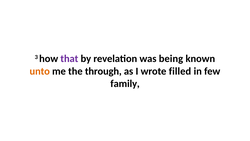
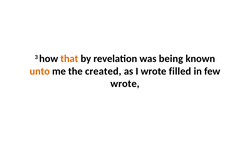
that colour: purple -> orange (69, 59)
through: through -> created (103, 71)
family: family -> wrote (125, 84)
